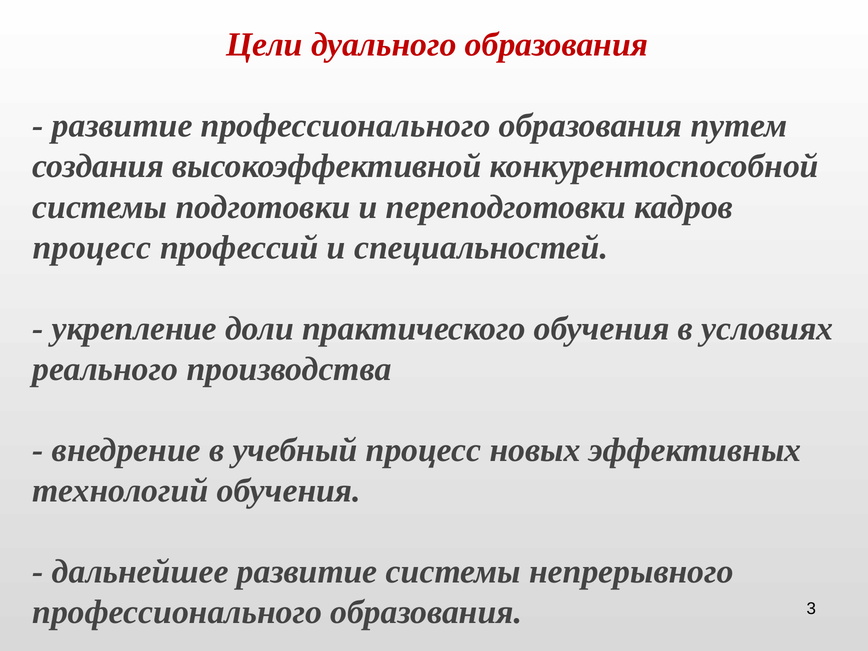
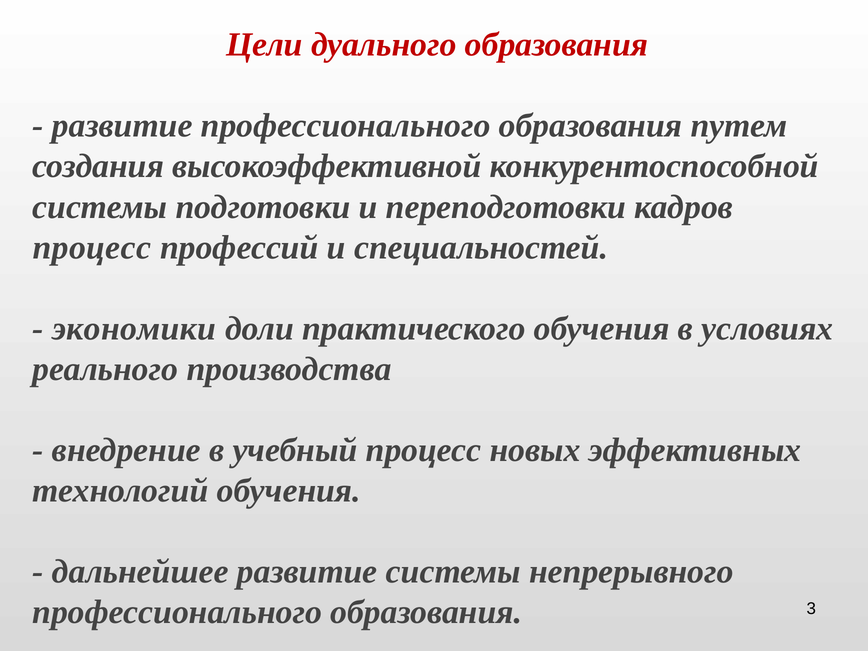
укрепление: укрепление -> экономики (134, 328)
